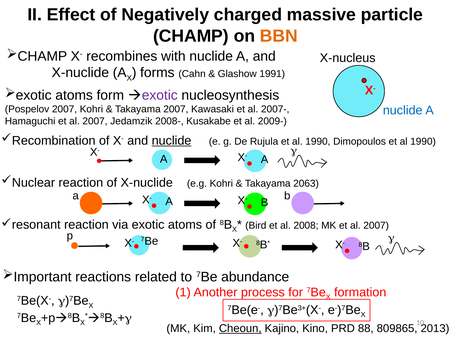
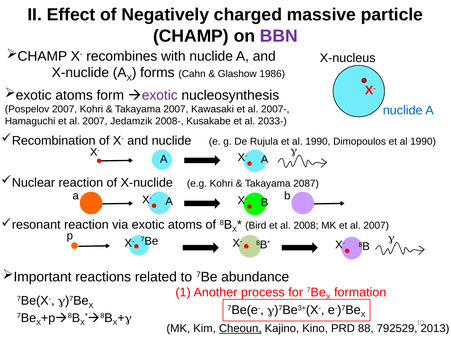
BBN colour: orange -> purple (279, 36)
1991: 1991 -> 1986 (272, 74)
2009-: 2009- -> 2033- (272, 121)
nuclide underline: present -> none (172, 141)
2063: 2063 -> 2087 (306, 184)
809865: 809865 -> 792529 (397, 329)
